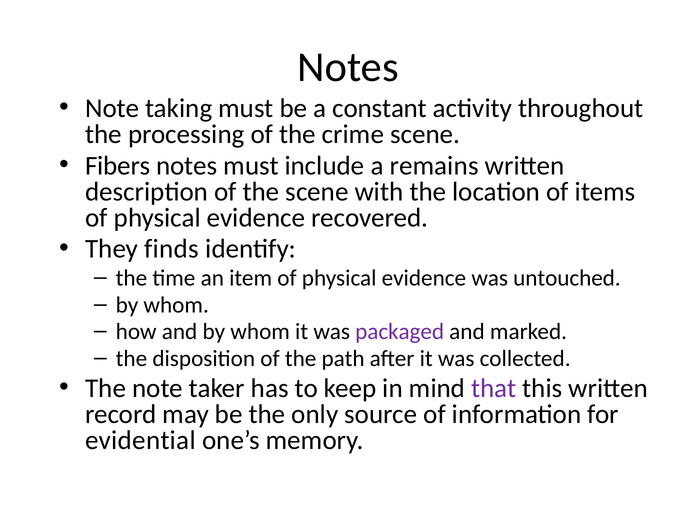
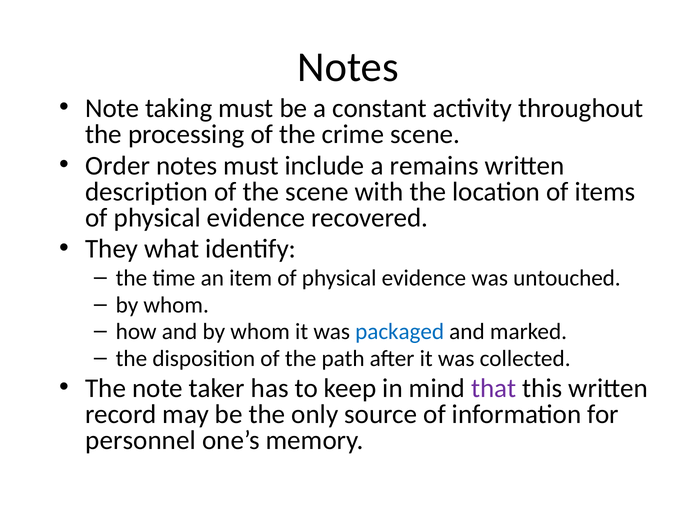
Fibers: Fibers -> Order (118, 166)
finds: finds -> what (172, 249)
packaged colour: purple -> blue (400, 332)
evidential: evidential -> personnel (141, 440)
